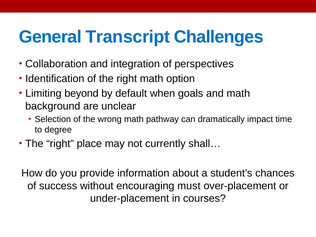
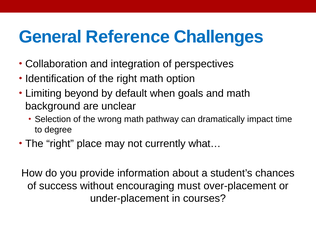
Transcript: Transcript -> Reference (128, 37)
shall…: shall… -> what… (205, 144)
